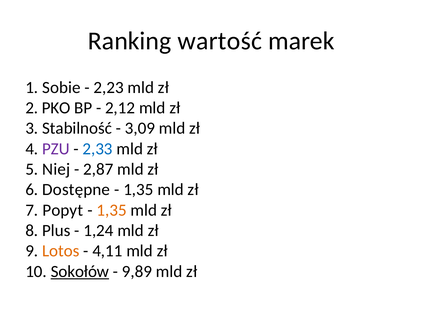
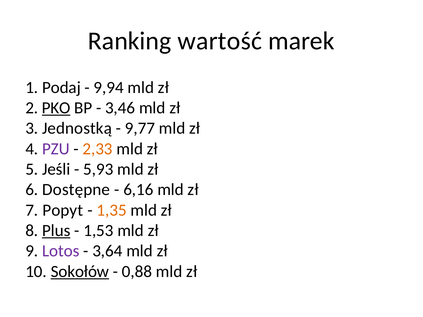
Sobie: Sobie -> Podaj (61, 88)
2,23: 2,23 -> 9,94 (109, 88)
PKO underline: none -> present (56, 108)
2,12: 2,12 -> 3,46 (120, 108)
Stabilność: Stabilność -> Jednostką (77, 128)
3,09: 3,09 -> 9,77 (140, 128)
2,33 colour: blue -> orange (98, 149)
Niej: Niej -> Jeśli (56, 169)
2,87: 2,87 -> 5,93 (98, 169)
1,35: 1,35 -> 6,16 (138, 190)
Plus underline: none -> present (56, 231)
1,24: 1,24 -> 1,53 (98, 231)
Lotos colour: orange -> purple (61, 251)
4,11: 4,11 -> 3,64 (107, 251)
9,89: 9,89 -> 0,88 (137, 272)
